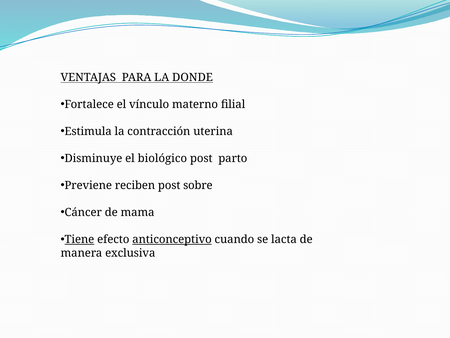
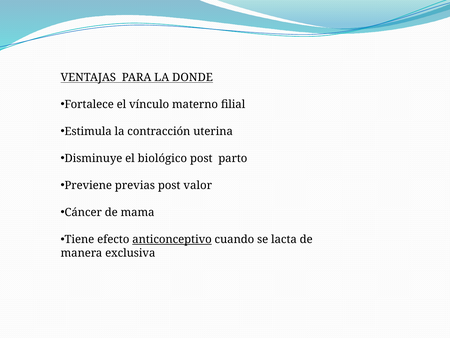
reciben: reciben -> previas (135, 185)
sobre: sobre -> valor (198, 185)
Tiene underline: present -> none (79, 239)
